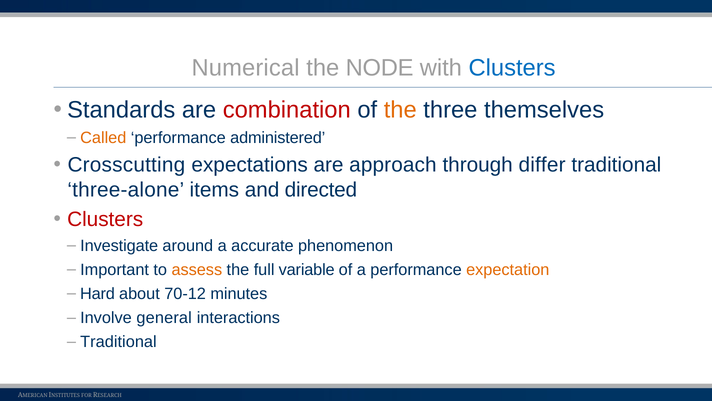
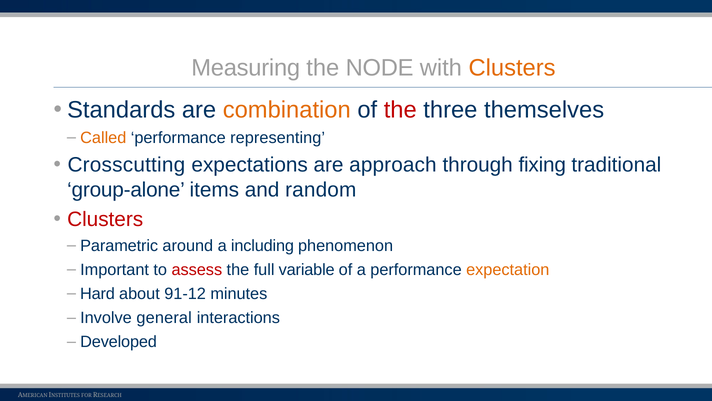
Numerical: Numerical -> Measuring (246, 68)
Clusters colour: blue -> orange (512, 68)
combination colour: red -> orange (287, 110)
the colour: orange -> red (400, 110)
administered: administered -> representing (278, 138)
differ: differ -> fixing (542, 165)
three-alone: three-alone -> group-alone (126, 190)
directed: directed -> random (321, 190)
Investigate: Investigate -> Parametric (119, 246)
accurate: accurate -> including (263, 246)
assess colour: orange -> red (197, 270)
70-12: 70-12 -> 91-12 (185, 294)
Traditional: Traditional -> Developed (119, 342)
